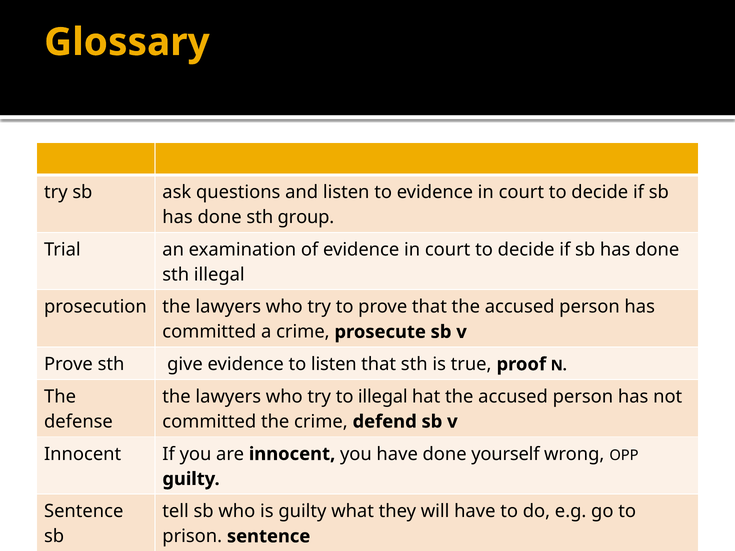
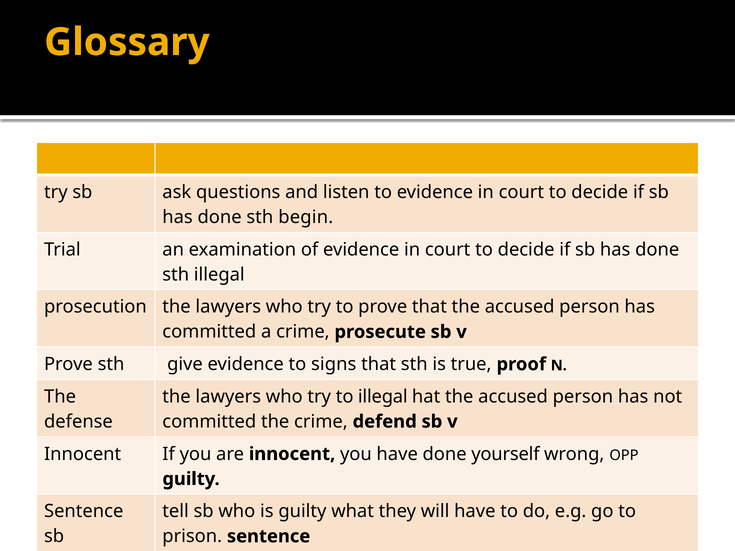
group: group -> begin (306, 217)
to listen: listen -> signs (334, 364)
